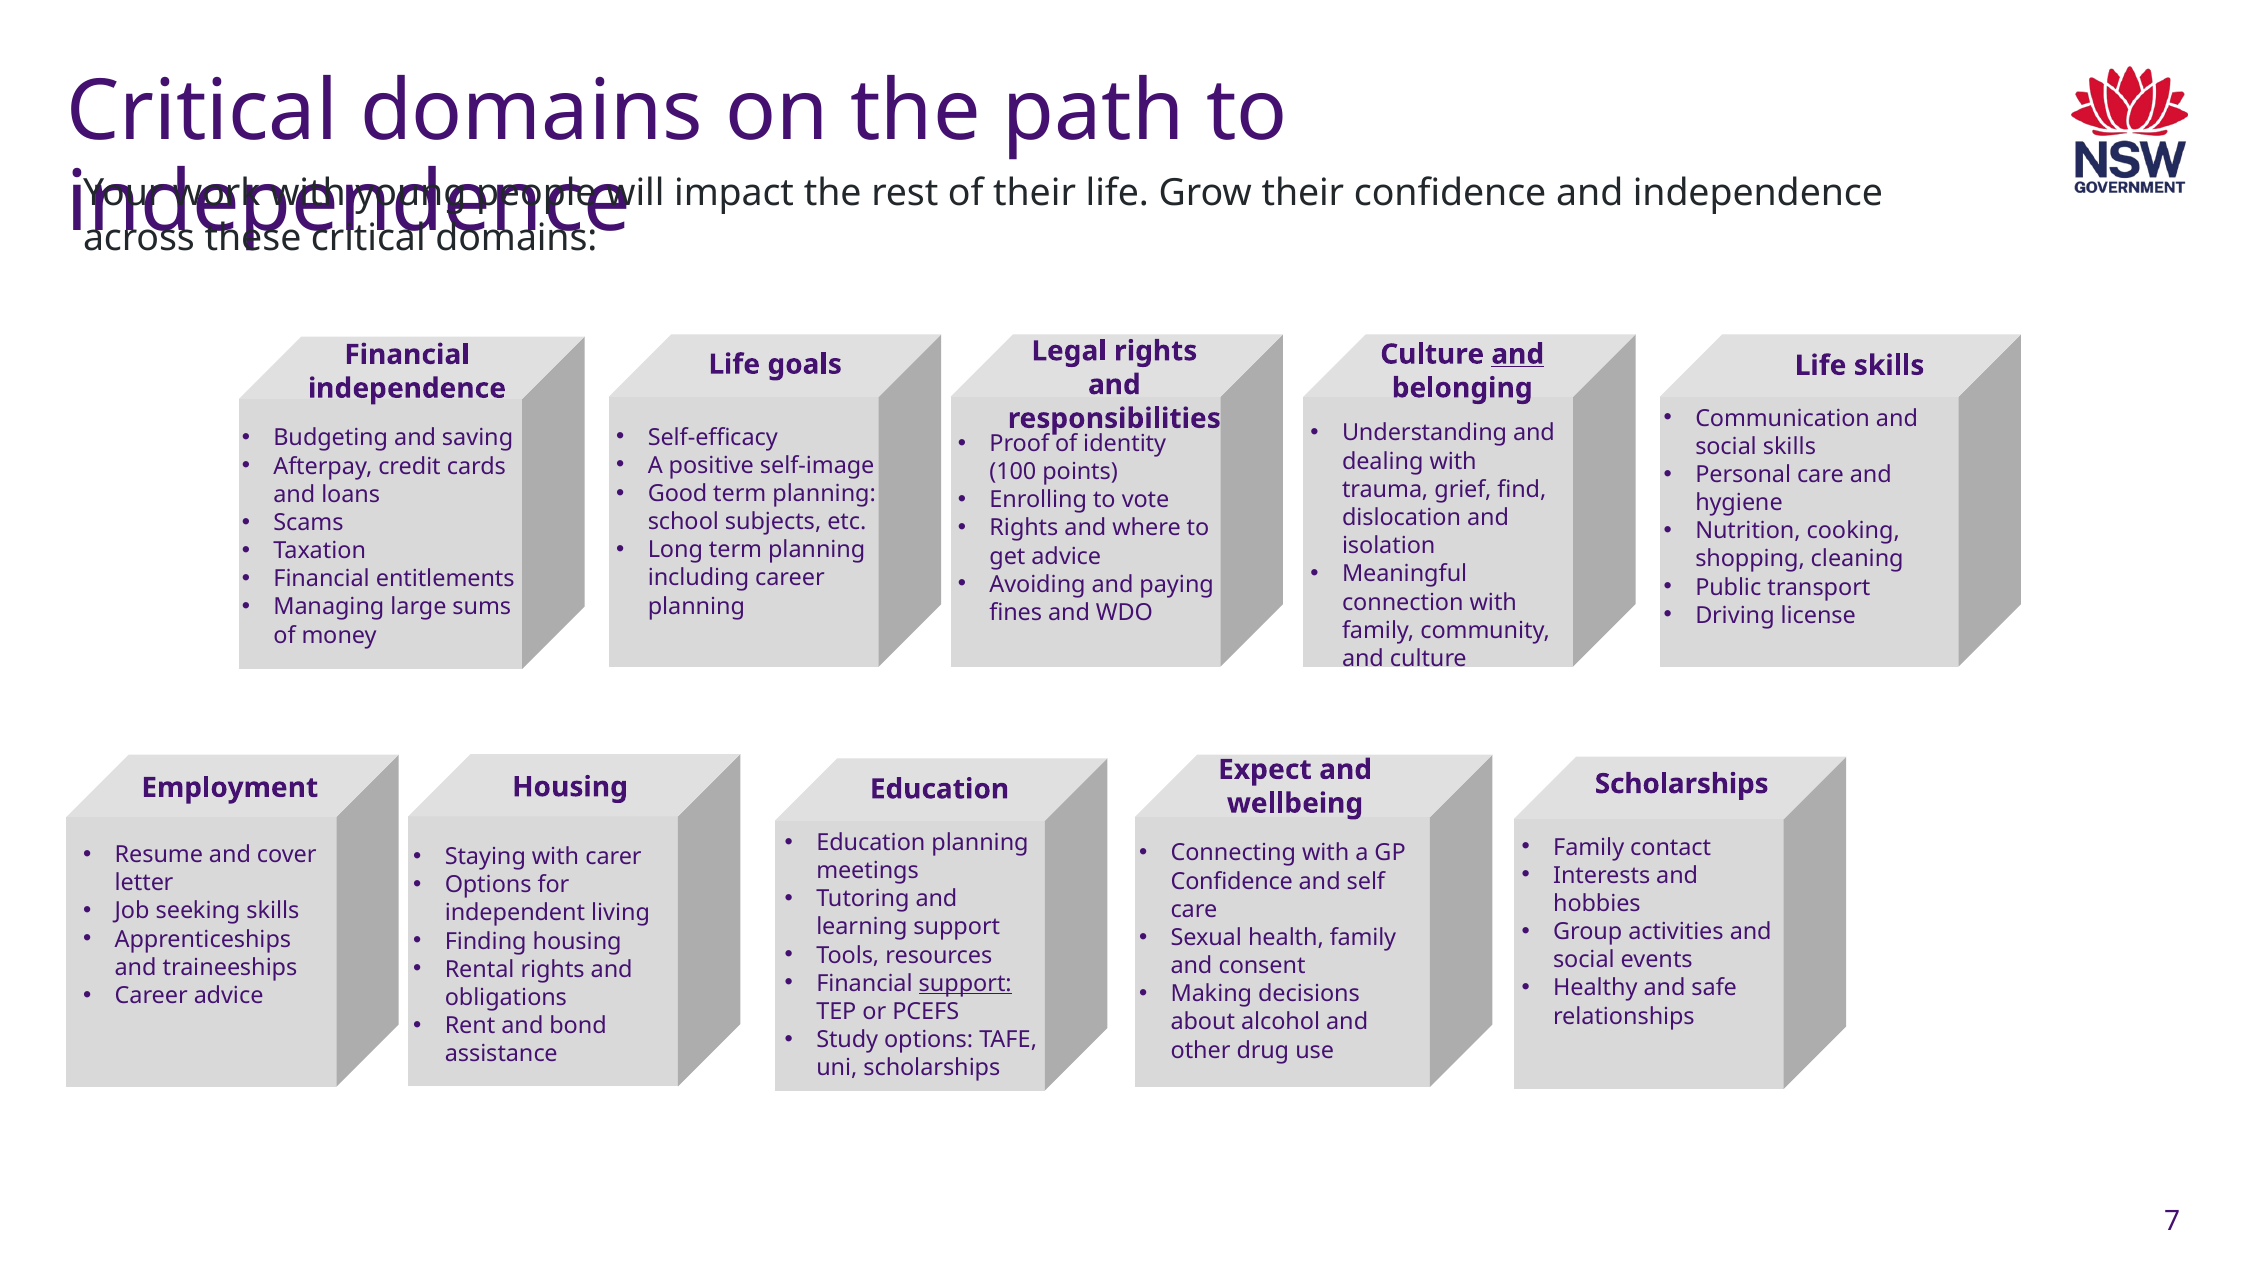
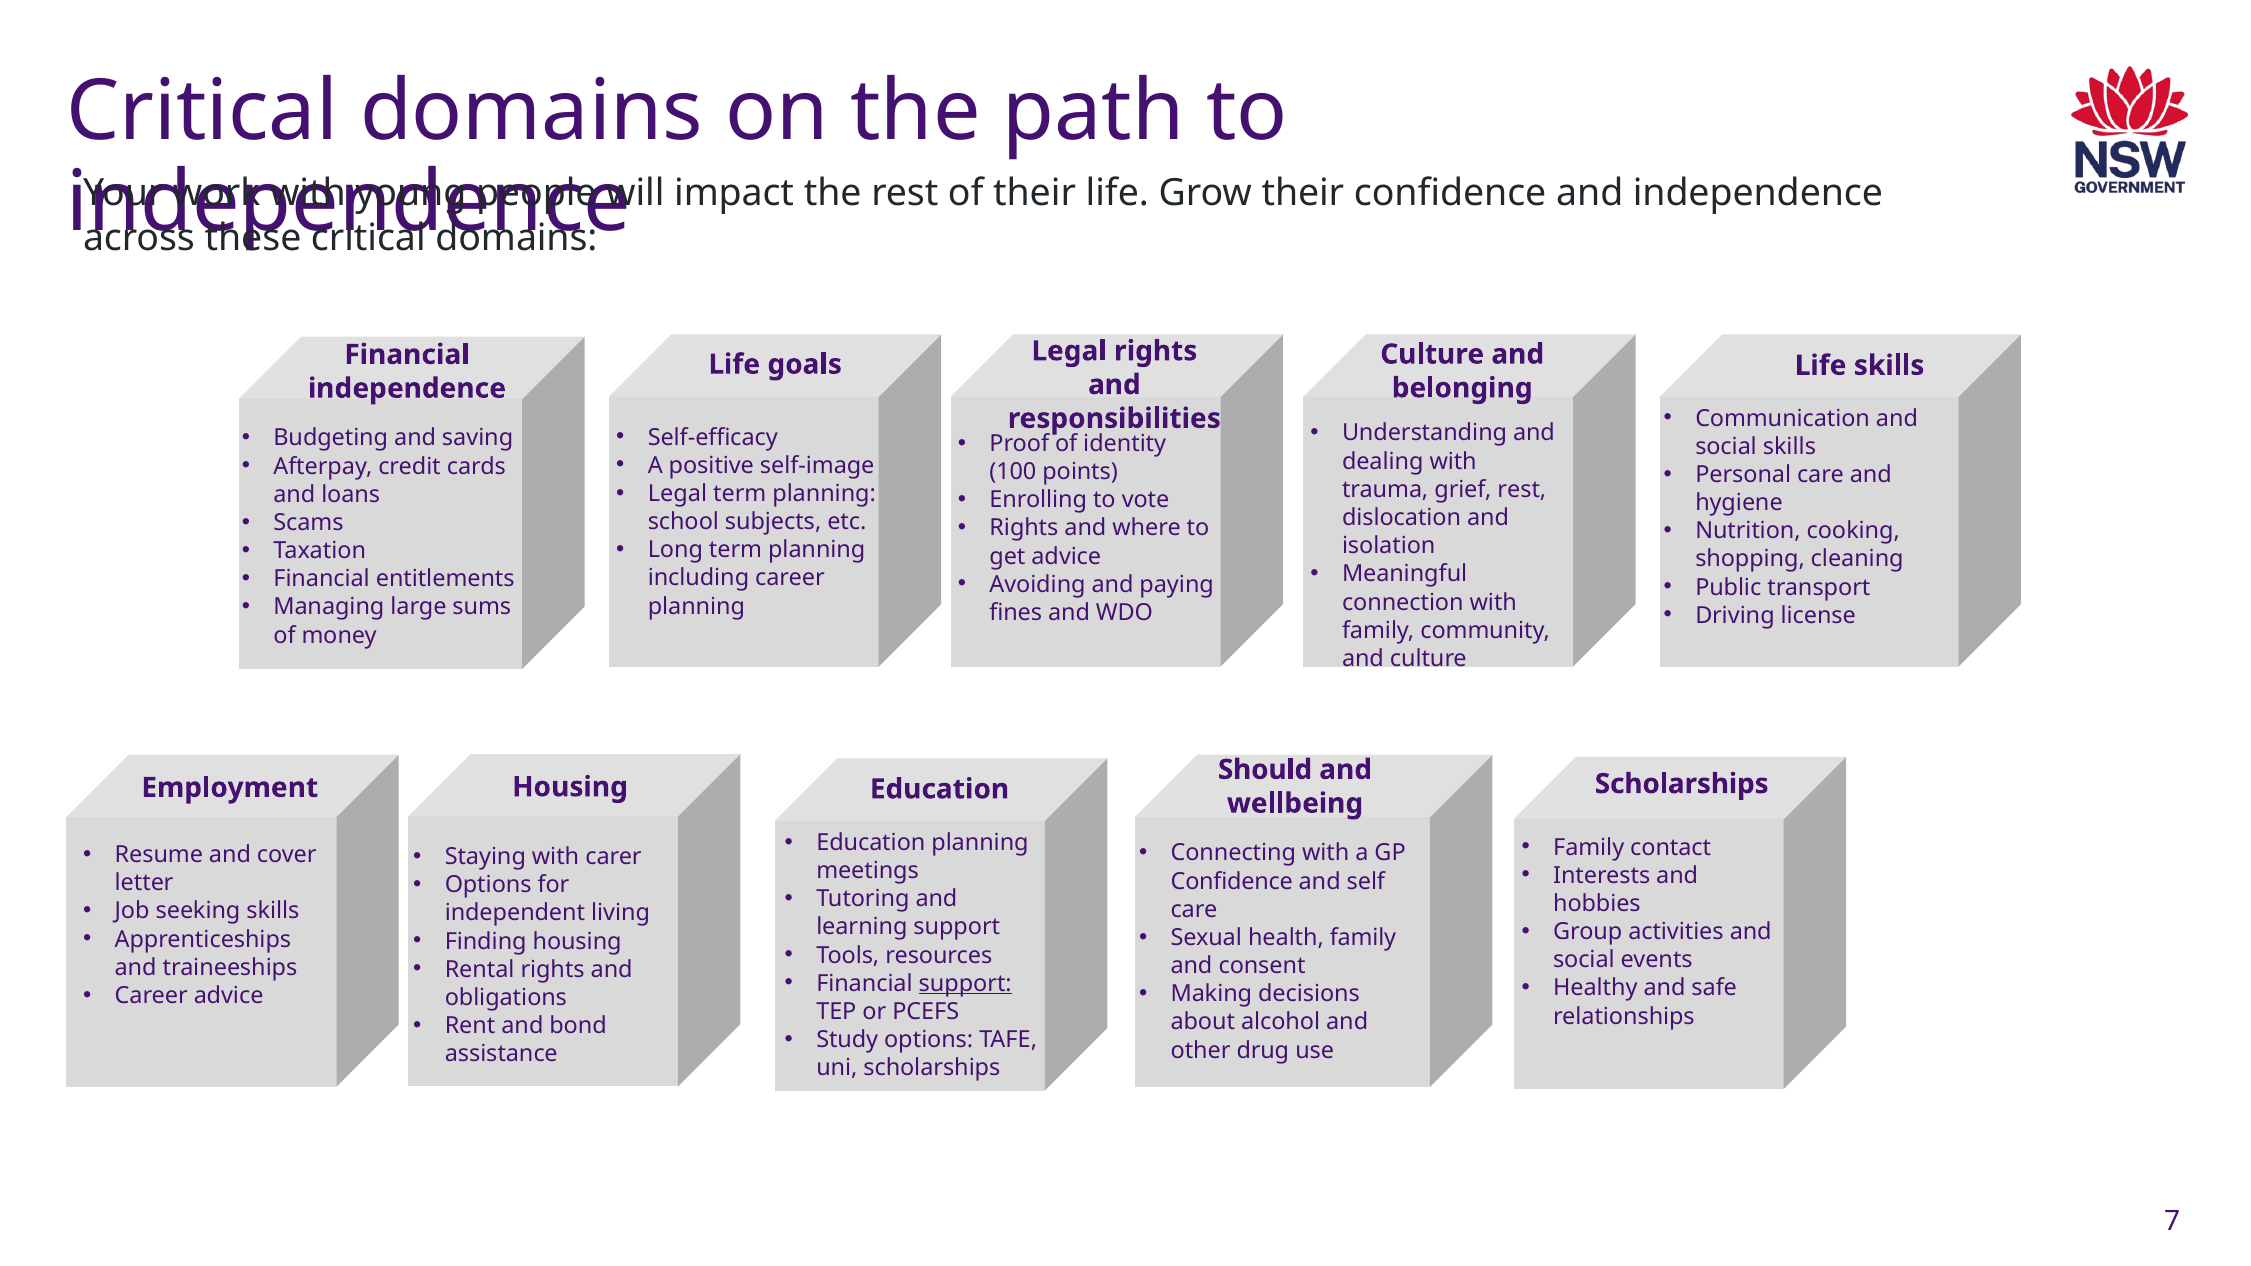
and underline: present -> none (1518, 354)
Good: Good -> Legal (678, 494)
grief find: find -> rest (1522, 490)
Expect: Expect -> Should (1265, 770)
